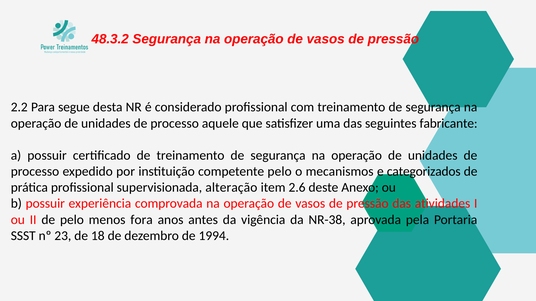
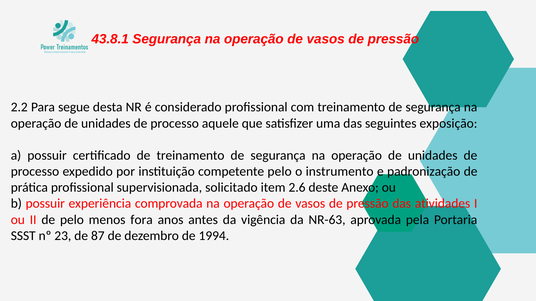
48.3.2: 48.3.2 -> 43.8.1 (110, 39)
fabricante: fabricante -> exposição (448, 124)
mecanismos: mecanismos -> instrumento (340, 172)
categorizados: categorizados -> padronização (424, 172)
alteração: alteração -> solicitado (231, 188)
NR-38: NR-38 -> NR-63 (327, 220)
18: 18 -> 87 (98, 236)
